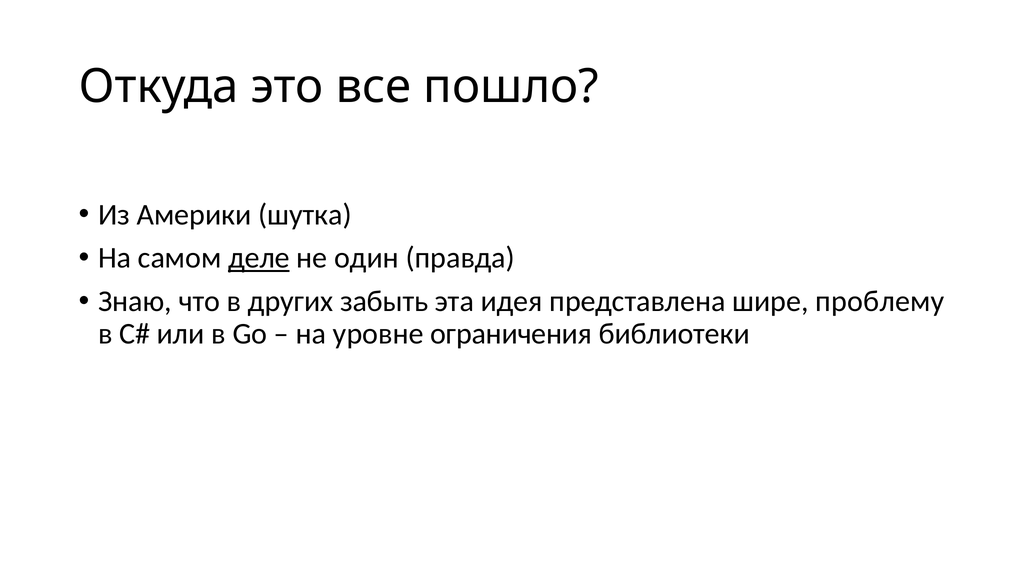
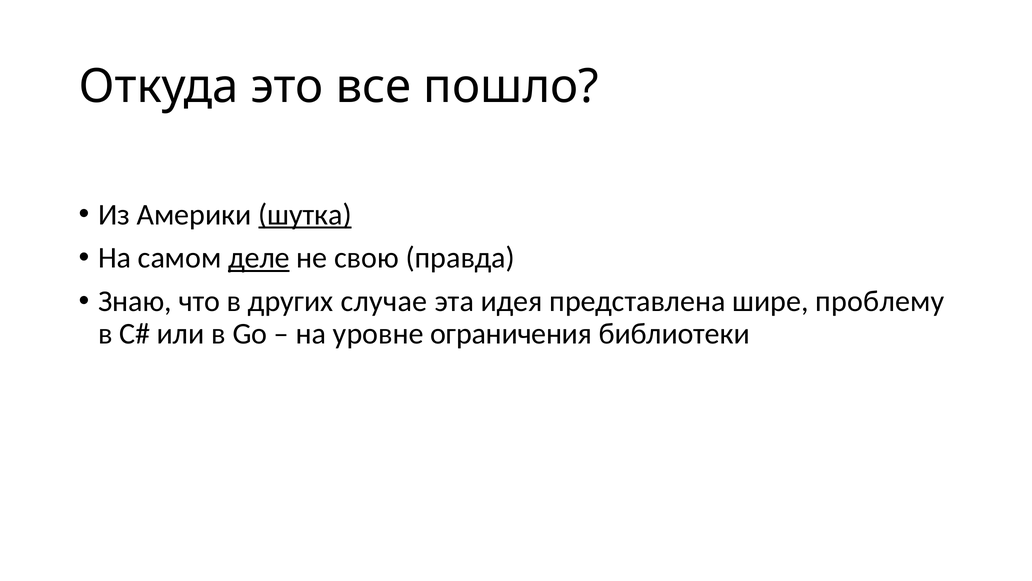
шутка underline: none -> present (305, 214)
один: один -> свою (366, 258)
забыть: забыть -> случае (384, 301)
